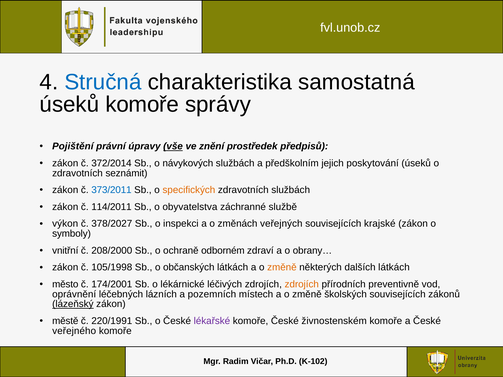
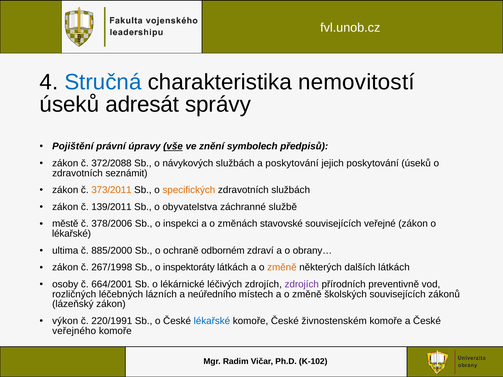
samostatná: samostatná -> nemovitostí (356, 82)
úseků komoře: komoře -> adresát (142, 105)
prostředek: prostředek -> symbolech (252, 146)
372/2014: 372/2014 -> 372/2088 (111, 163)
a předškolním: předškolním -> poskytování (292, 163)
373/2011 colour: blue -> orange (111, 190)
114/2011: 114/2011 -> 139/2011 (111, 207)
výkon: výkon -> městě (65, 224)
378/2027: 378/2027 -> 378/2006 (112, 224)
veřejných: veřejných -> stavovské (281, 224)
krajské: krajské -> veřejné (380, 224)
symboly: symboly -> lékařské (72, 234)
vnitřní: vnitřní -> ultima (65, 251)
208/2000: 208/2000 -> 885/2000 (112, 251)
105/1998: 105/1998 -> 267/1998 (112, 268)
občanských: občanských -> inspektoráty (189, 268)
město: město -> osoby (65, 284)
174/2001: 174/2001 -> 664/2001 (112, 284)
zdrojích colour: orange -> purple (302, 284)
oprávnění: oprávnění -> rozličných (74, 294)
pozemních: pozemních -> neúředního (212, 294)
lázeňský underline: present -> none (73, 304)
městě: městě -> výkon (65, 321)
lékařské colour: purple -> blue (212, 321)
